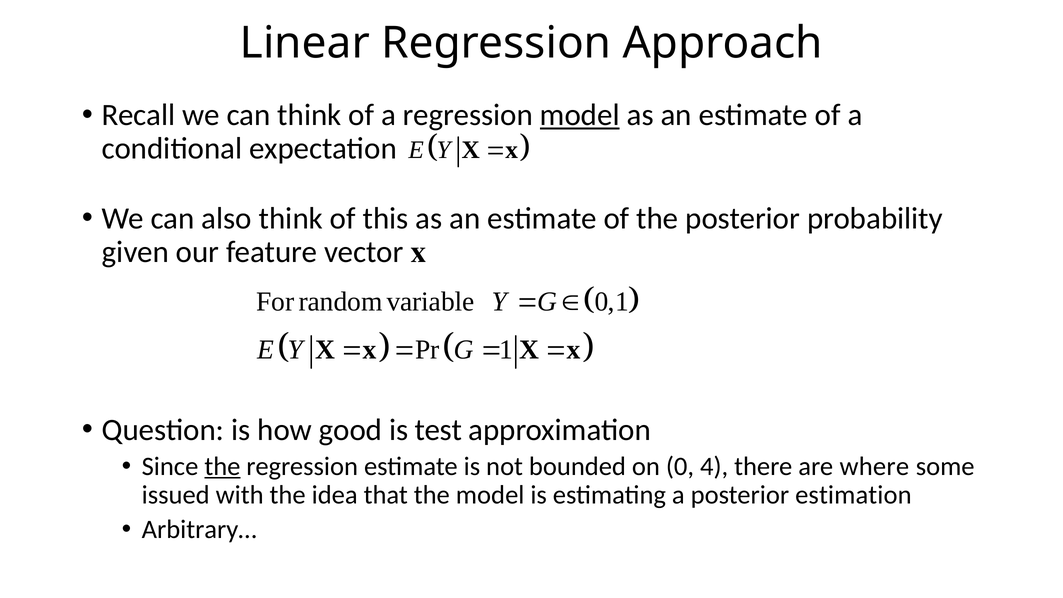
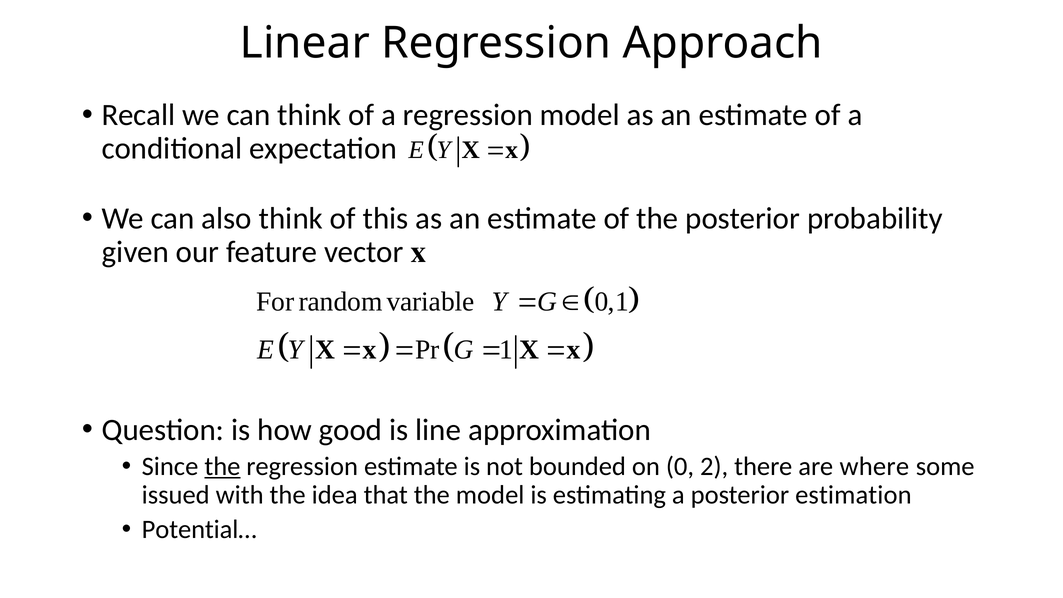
model underline: present -> none (580, 115)
test: test -> line (438, 430)
4: 4 -> 2 (714, 466)
Arbitrary…: Arbitrary… -> Potential… (199, 529)
